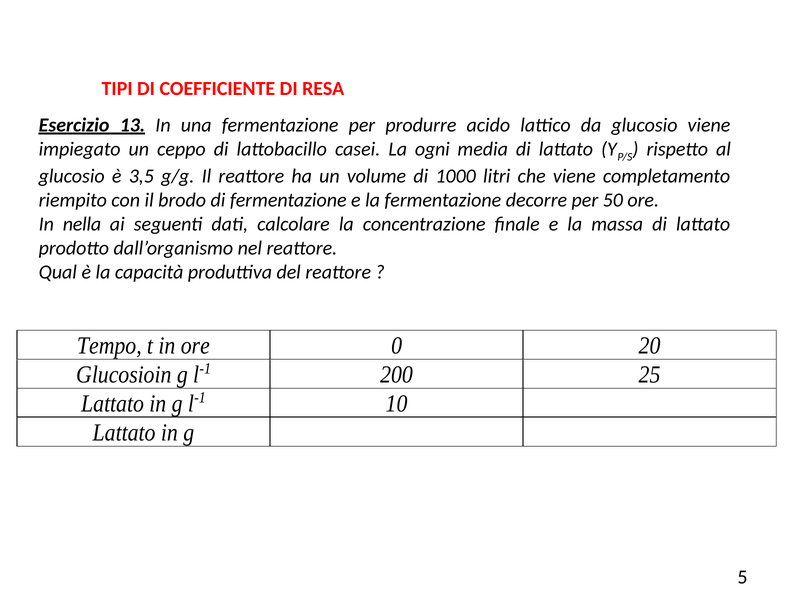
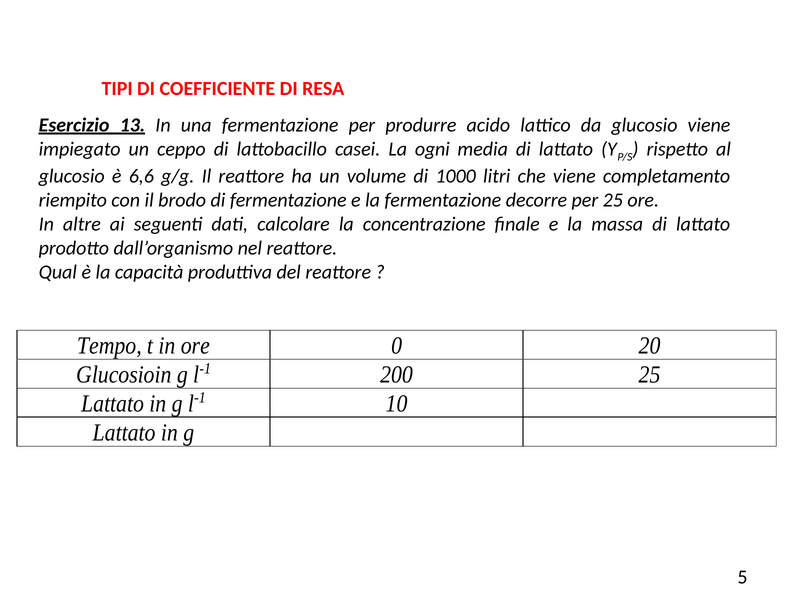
3,5: 3,5 -> 6,6 (141, 176)
per 50: 50 -> 25 (613, 200)
nella: nella -> altre (82, 224)
